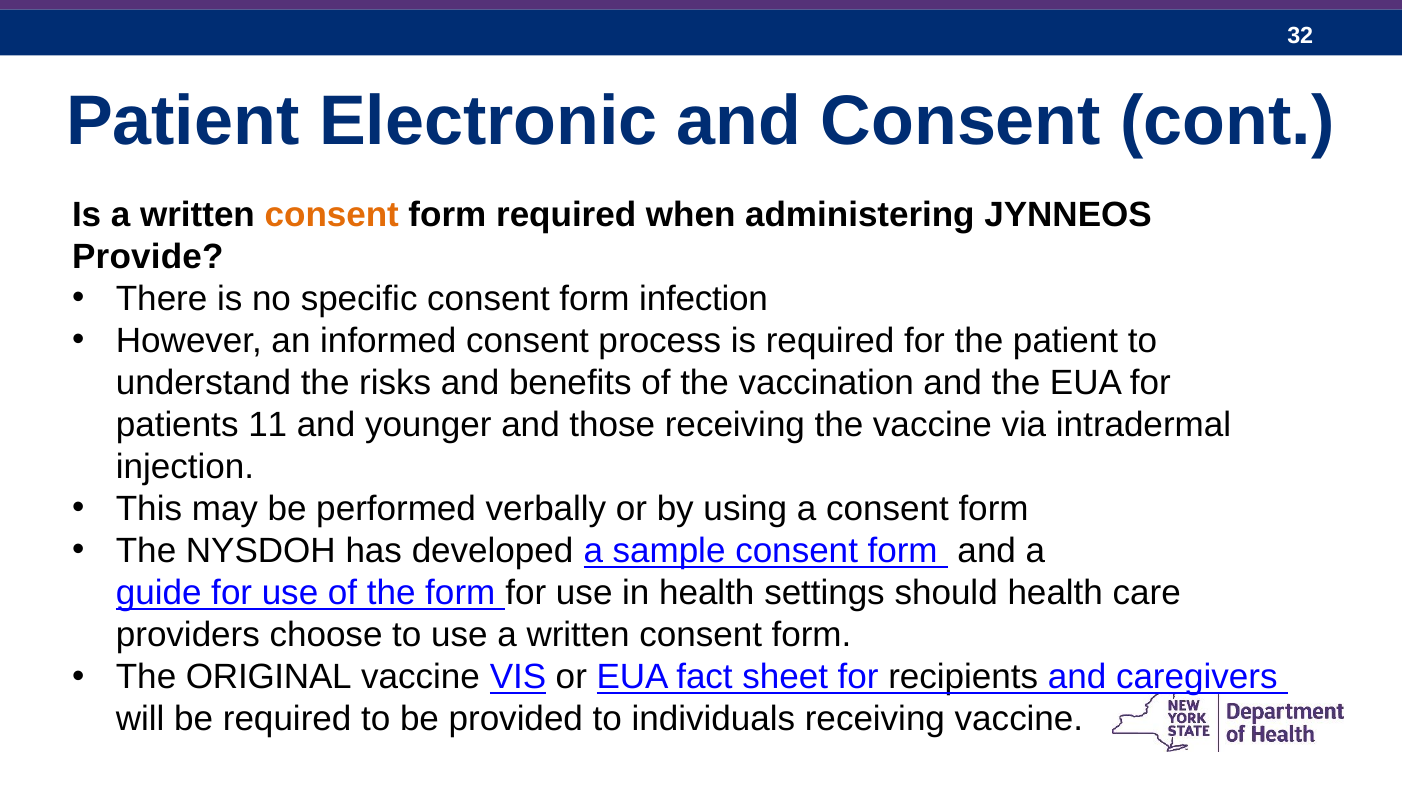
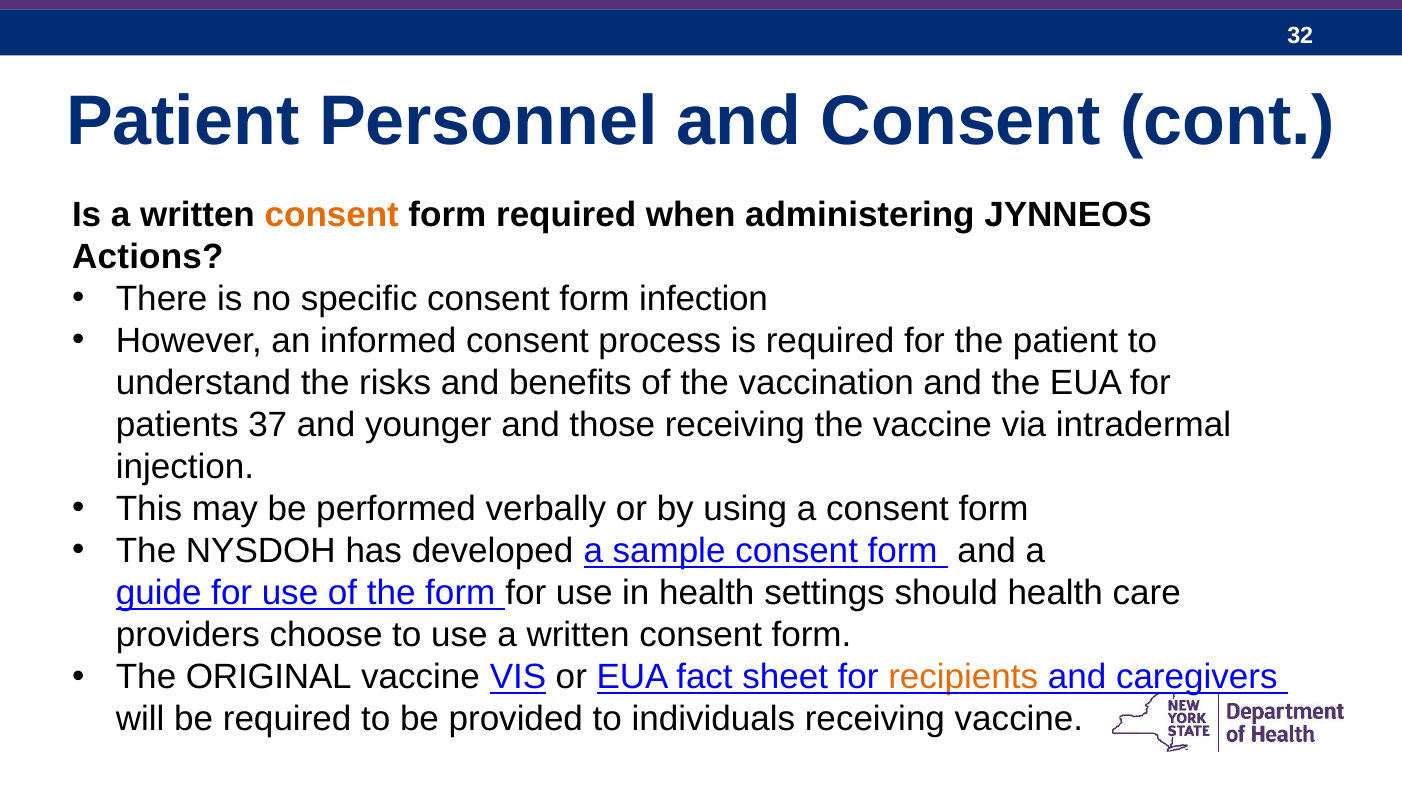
Electronic: Electronic -> Personnel (488, 121)
Provide: Provide -> Actions (148, 256)
11: 11 -> 37 (268, 425)
recipients colour: black -> orange (963, 677)
